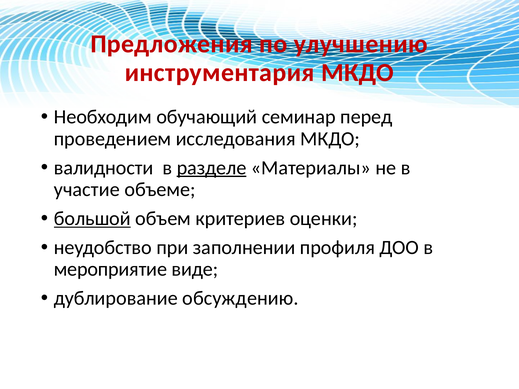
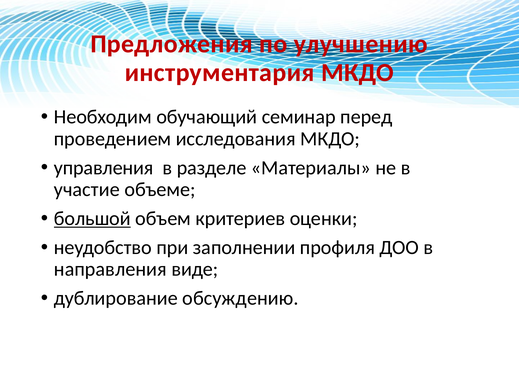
валидности: валидности -> управления (104, 168)
разделе underline: present -> none (212, 168)
мероприятие: мероприятие -> направления (110, 269)
